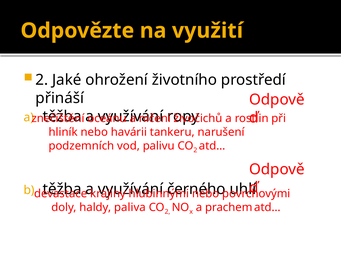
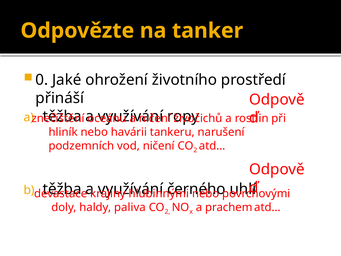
využití: využití -> tanker (208, 31)
2: 2 -> 0 (42, 80)
vod palivu: palivu -> ničení (159, 146)
